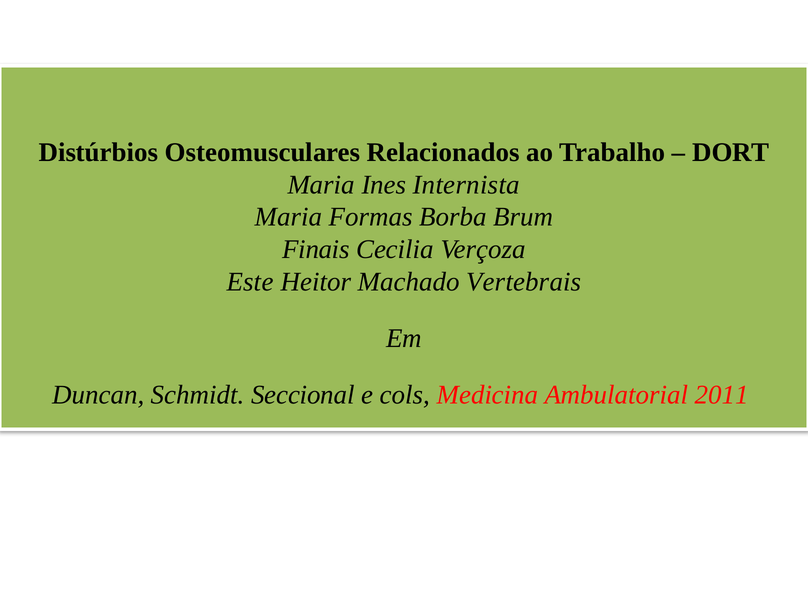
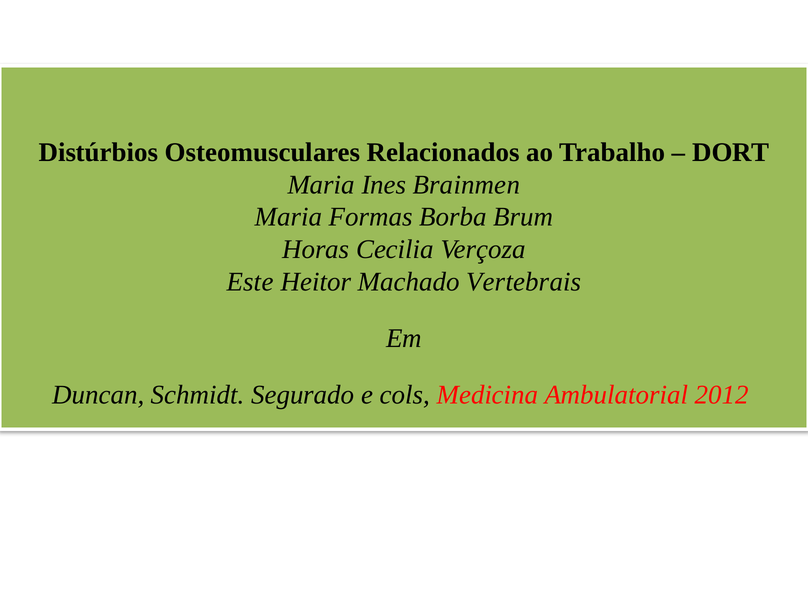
Internista: Internista -> Brainmen (466, 185)
Finais: Finais -> Horas (316, 249)
Seccional: Seccional -> Segurado (303, 395)
2011: 2011 -> 2012 (722, 395)
